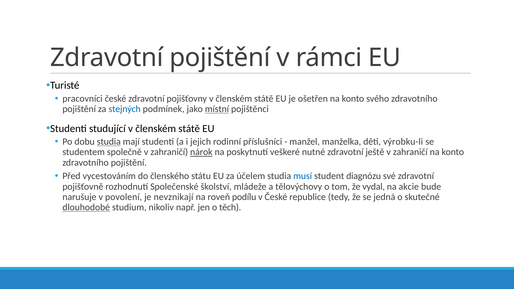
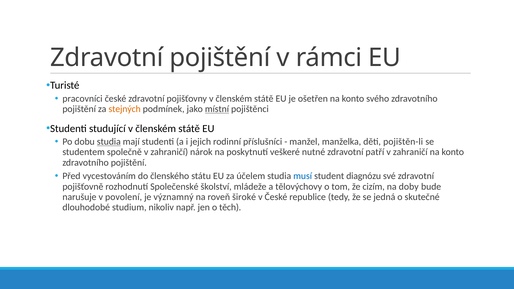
stejných colour: blue -> orange (125, 109)
výrobku-li: výrobku-li -> pojištěn-li (403, 142)
nárok underline: present -> none (201, 152)
ještě: ještě -> patří (375, 152)
vydal: vydal -> cizím (374, 187)
akcie: akcie -> doby (409, 187)
nevznikají: nevznikají -> významný (174, 197)
podílu: podílu -> široké (244, 197)
dlouhodobé underline: present -> none (86, 207)
